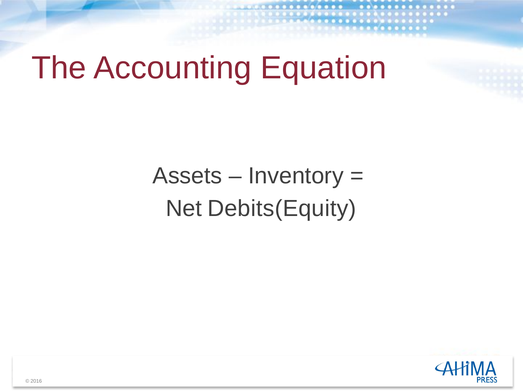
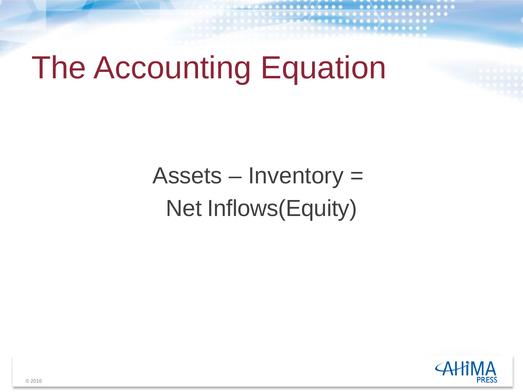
Debits(Equity: Debits(Equity -> Inflows(Equity (282, 209)
